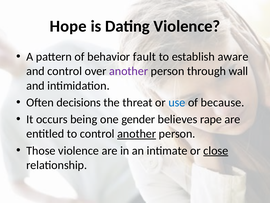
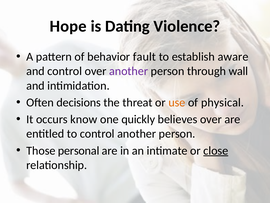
use colour: blue -> orange (177, 102)
because: because -> physical (223, 102)
being: being -> know (84, 119)
gender: gender -> quickly (138, 119)
believes rape: rape -> over (211, 119)
another underline: present -> none (137, 133)
Those violence: violence -> personal (79, 150)
